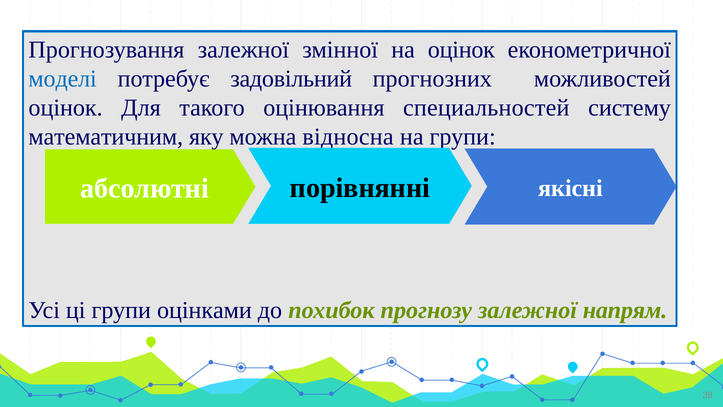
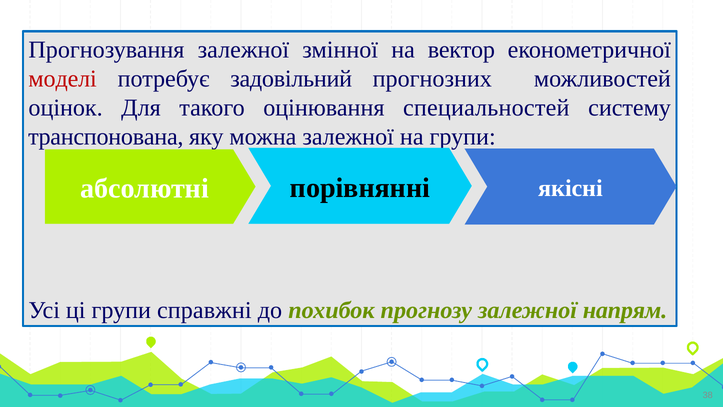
на оцінок: оцінок -> вектор (461, 50)
моделі colour: blue -> red (63, 79)
математичним: математичним -> транспонована (106, 137)
можна відносна: відносна -> залежної (348, 137)
оцінками: оцінками -> справжні (204, 310)
